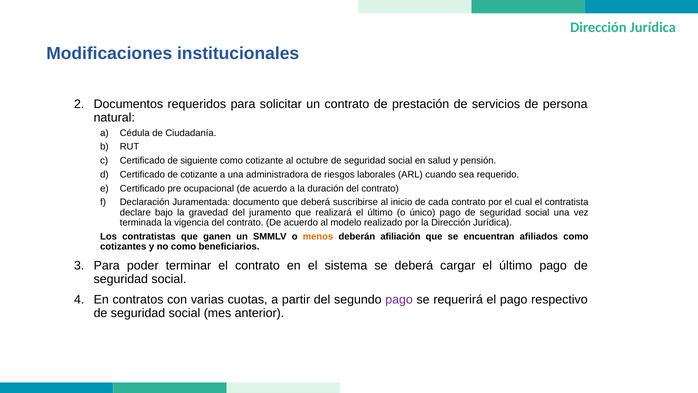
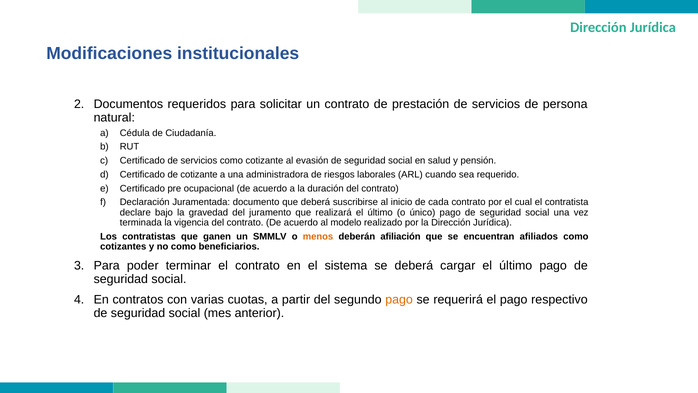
Certificado de siguiente: siguiente -> servicios (199, 161)
octubre: octubre -> evasión (312, 161)
pago colour: purple -> orange (399, 300)
